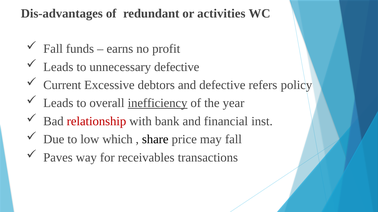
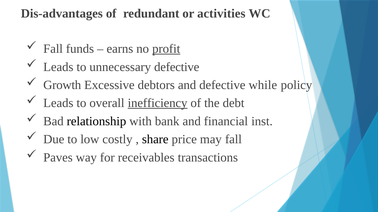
profit underline: none -> present (166, 49)
Current: Current -> Growth (62, 85)
refers: refers -> while (263, 85)
year: year -> debt (234, 103)
relationship colour: red -> black (96, 122)
which: which -> costly (117, 140)
